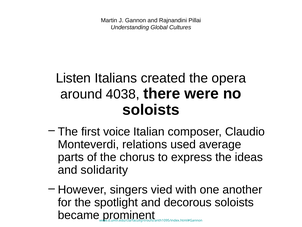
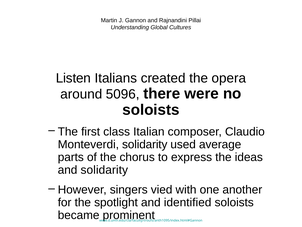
4038: 4038 -> 5096 (123, 94)
voice: voice -> class (117, 131)
Monteverdi relations: relations -> solidarity (145, 144)
decorous: decorous -> identified (188, 202)
